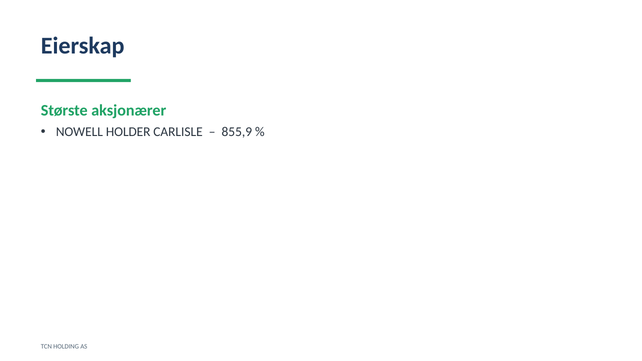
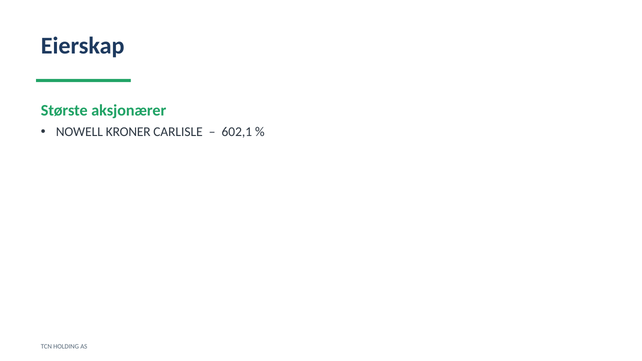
HOLDER: HOLDER -> KRONER (128, 132)
855,9: 855,9 -> 602,1 (237, 132)
